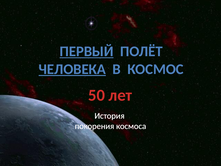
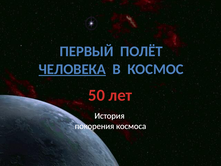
ПЕРВЫЙ underline: present -> none (87, 51)
